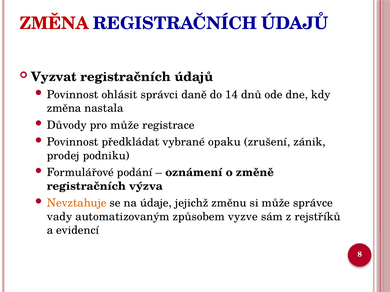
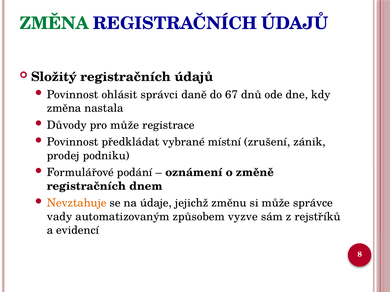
ZMĚNA colour: red -> green (54, 23)
Vyzvat: Vyzvat -> Složitý (54, 77)
14: 14 -> 67 (232, 95)
opaku: opaku -> místní (225, 142)
výzva: výzva -> dnem (146, 186)
